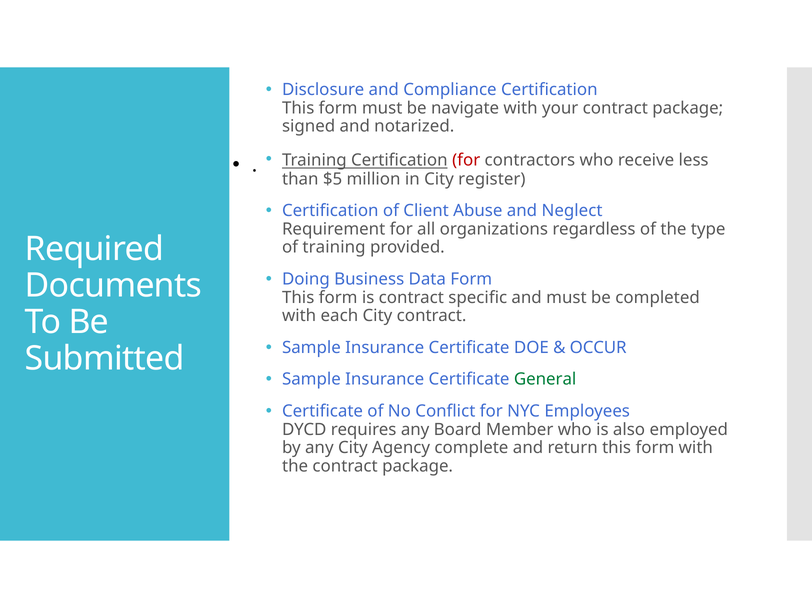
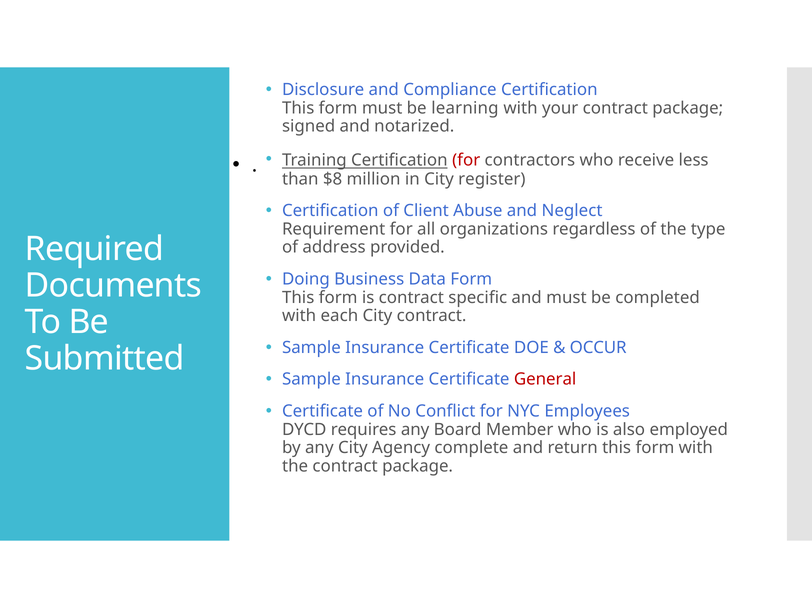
navigate: navigate -> learning (465, 108)
$5: $5 -> $8 (333, 179)
of training: training -> address (334, 247)
General colour: green -> red (545, 379)
